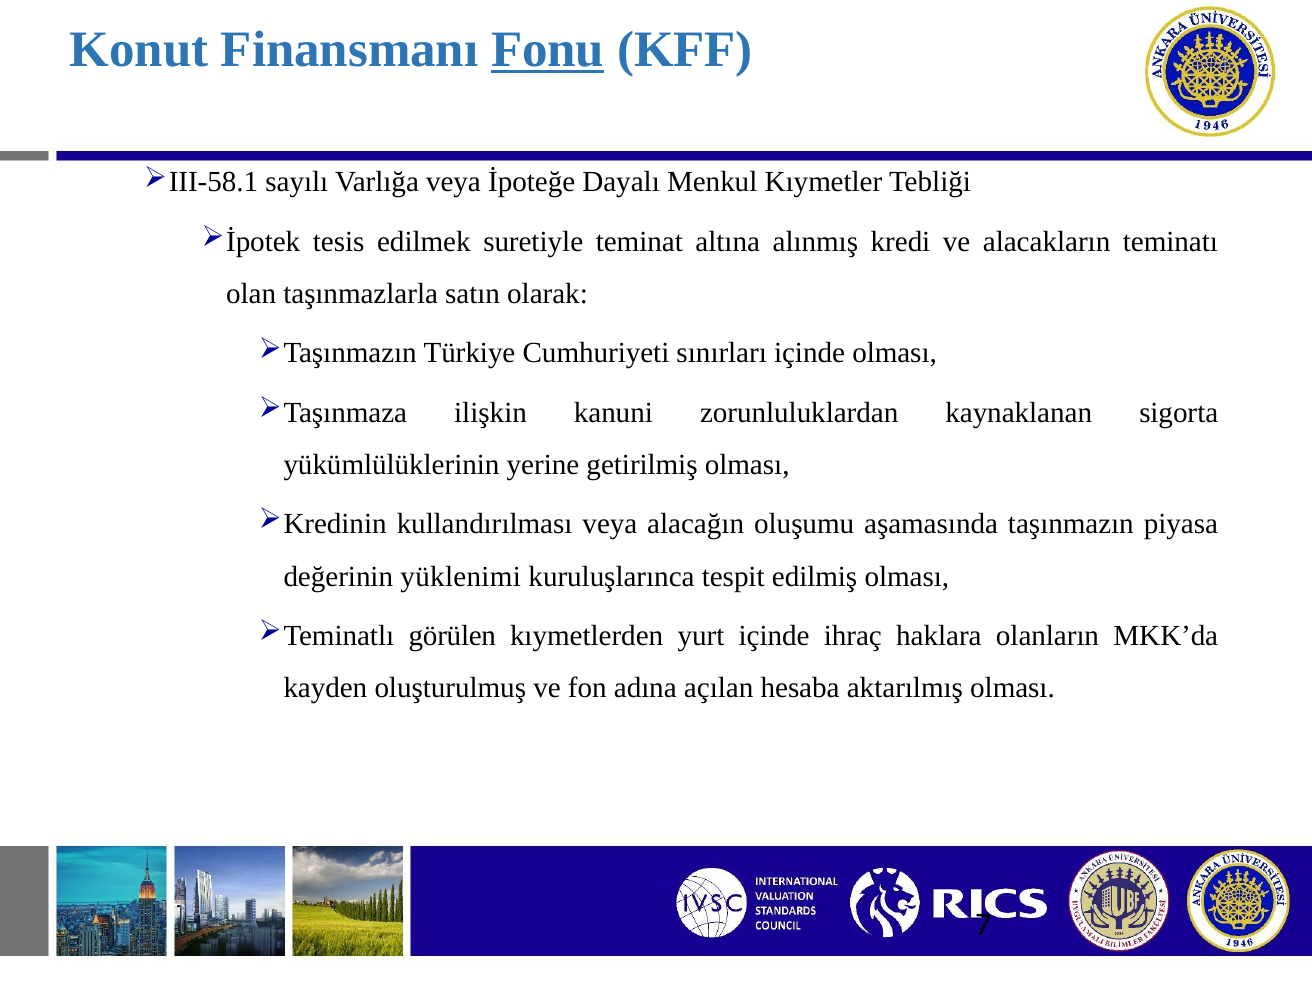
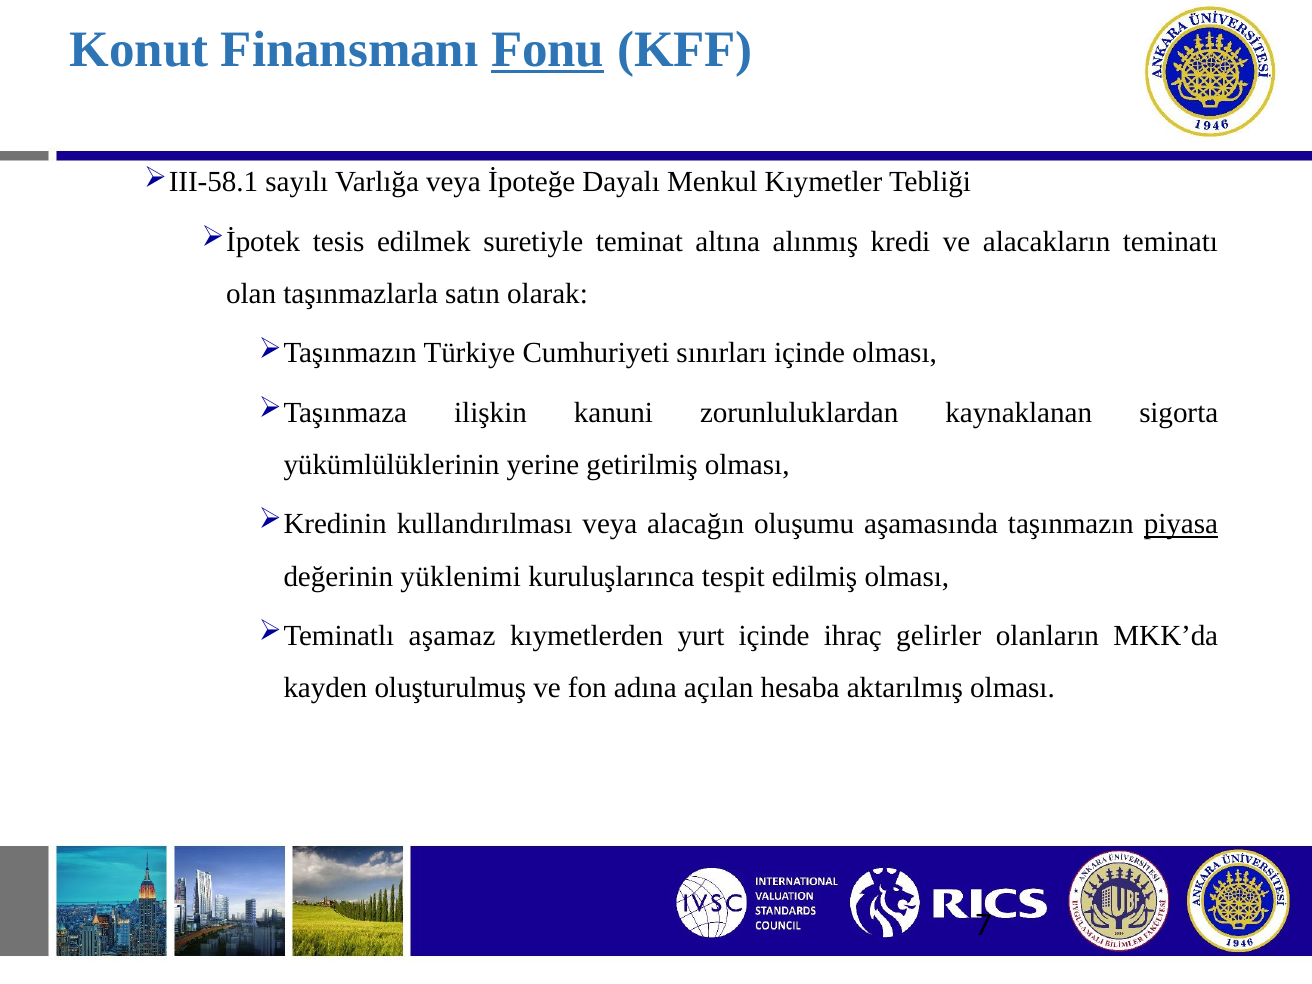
piyasa underline: none -> present (1181, 524)
görülen: görülen -> aşamaz (452, 636)
haklara: haklara -> gelirler (939, 636)
